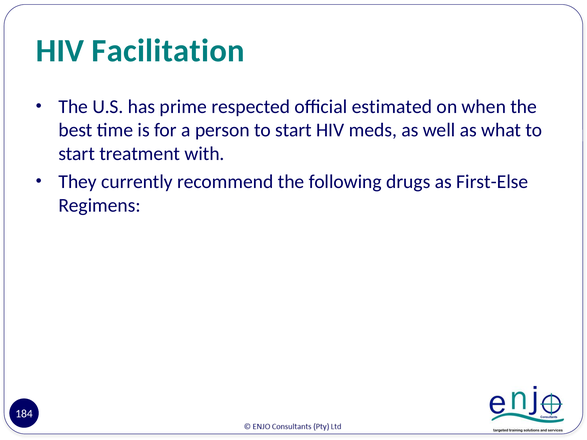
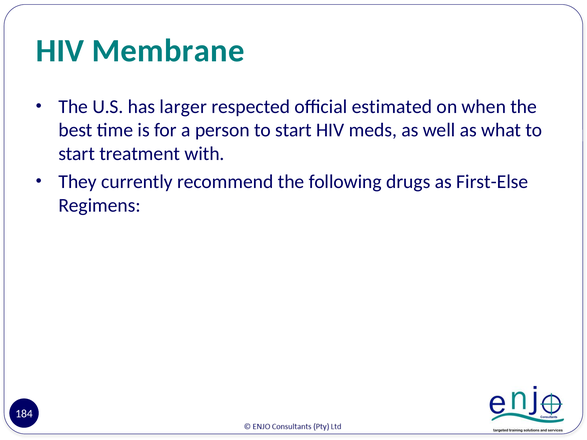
Facilitation: Facilitation -> Membrane (168, 51)
prime: prime -> larger (183, 107)
